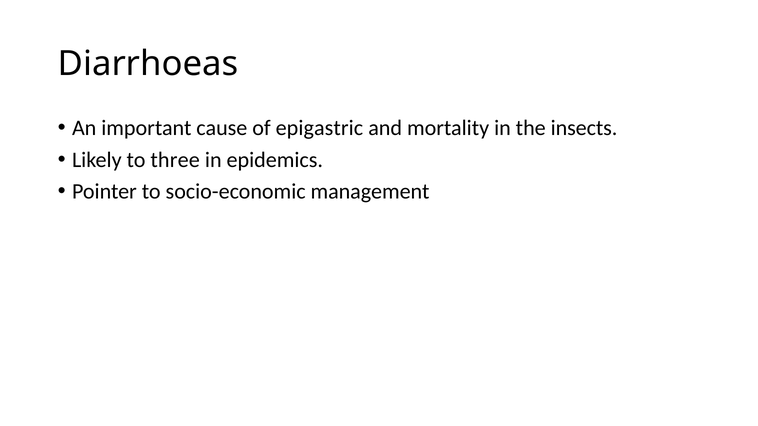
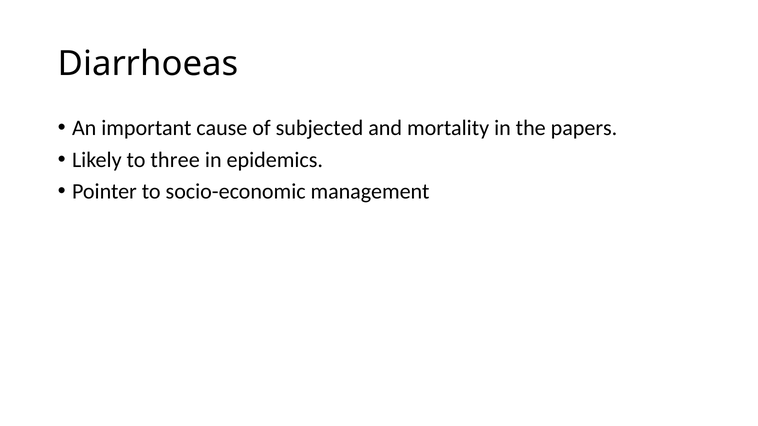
epigastric: epigastric -> subjected (319, 128)
insects: insects -> papers (584, 128)
